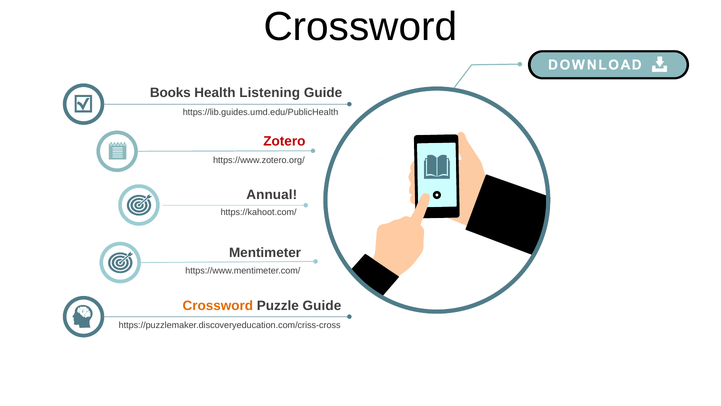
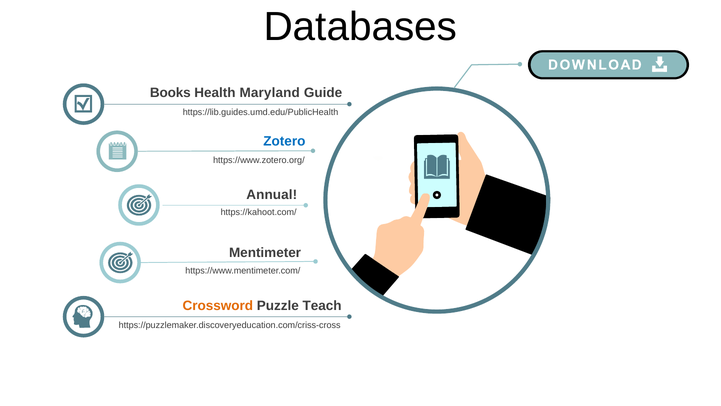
Crossword: Crossword -> Databases (360, 27)
Listening: Listening -> Maryland (270, 93)
Zotero colour: red -> blue (284, 141)
Puzzle Guide: Guide -> Teach (322, 306)
